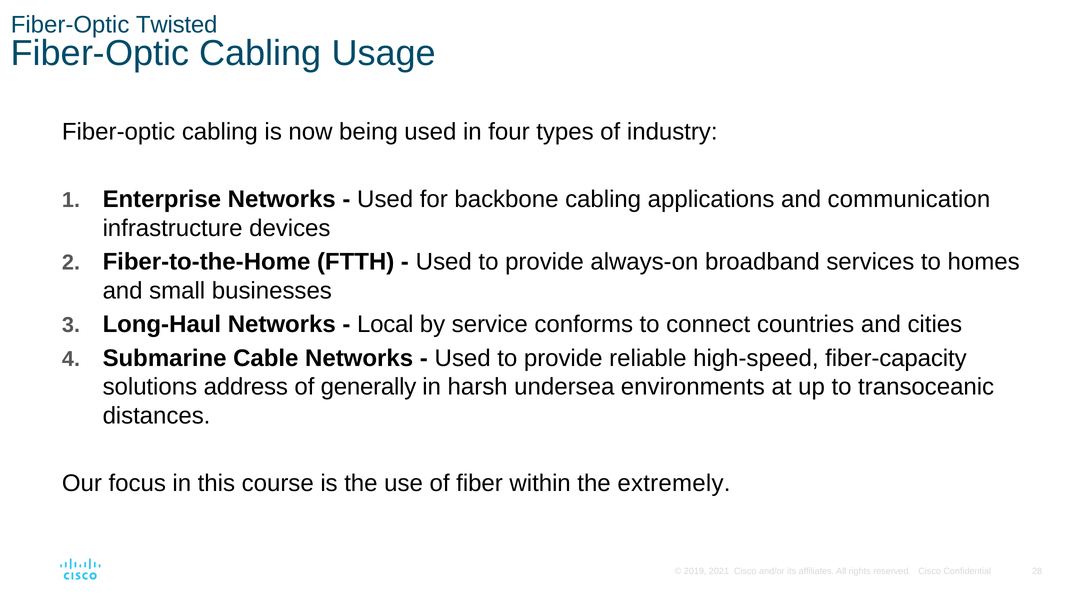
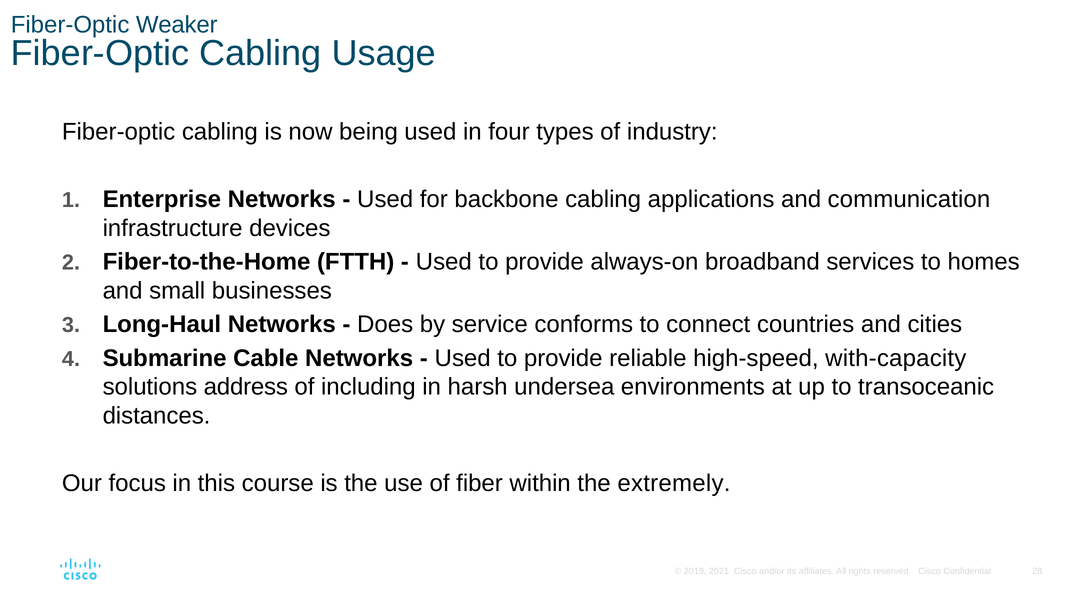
Twisted: Twisted -> Weaker (177, 25)
Local: Local -> Does (385, 325)
fiber-capacity: fiber-capacity -> with-capacity (896, 358)
generally: generally -> including (368, 387)
